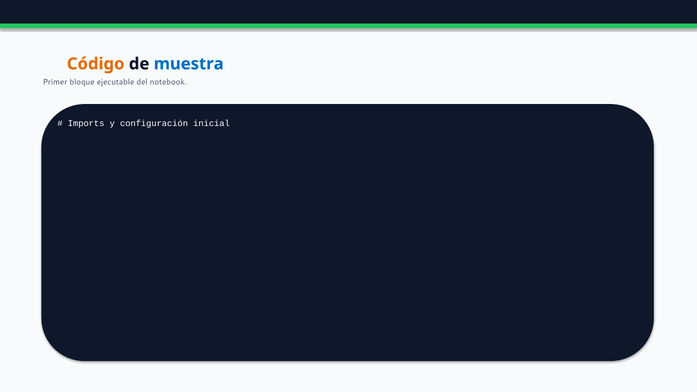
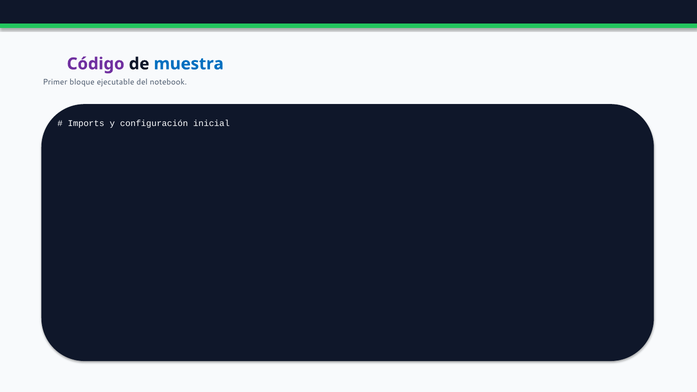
Código colour: orange -> purple (96, 64)
